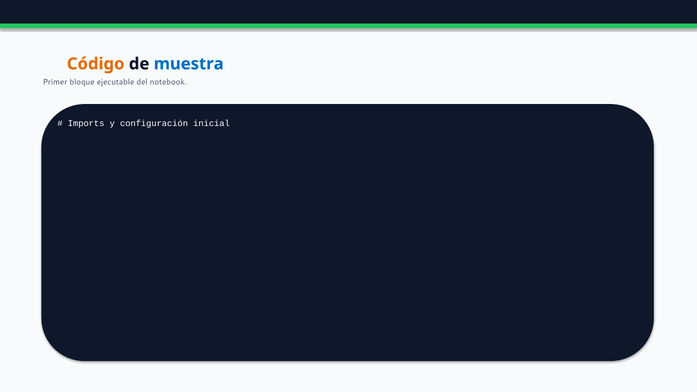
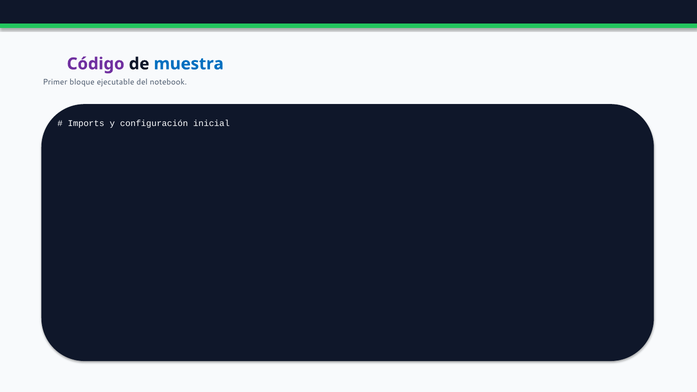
Código colour: orange -> purple (96, 64)
